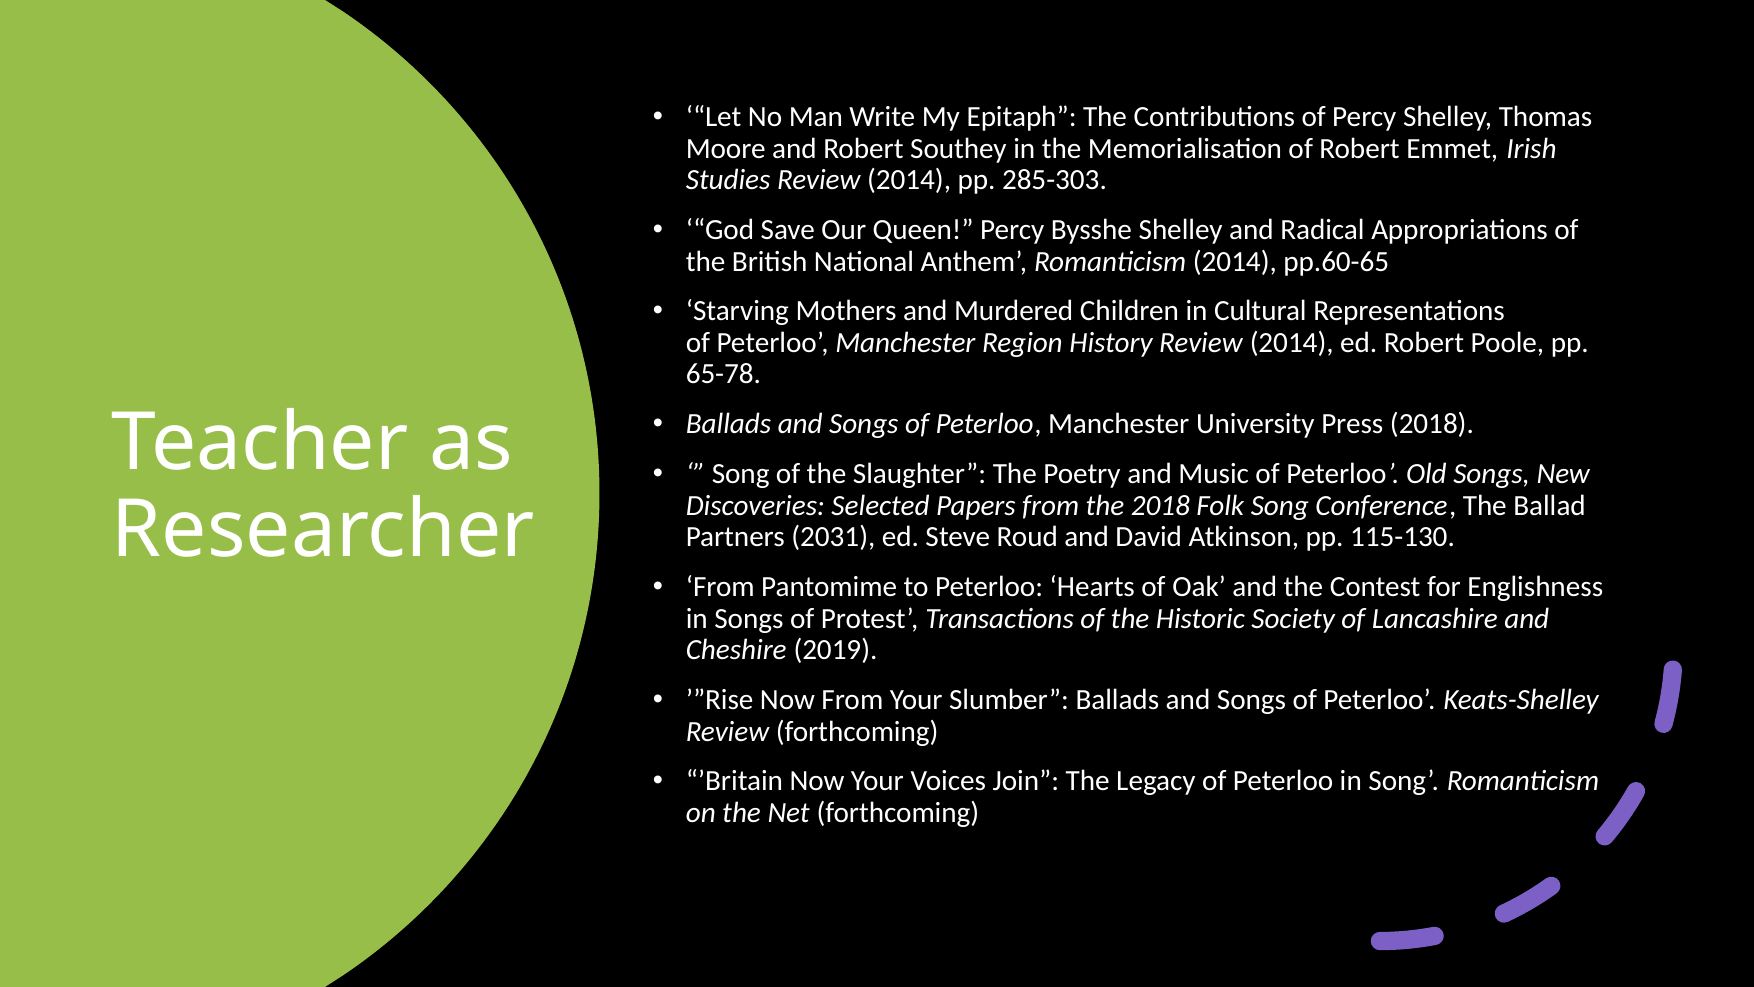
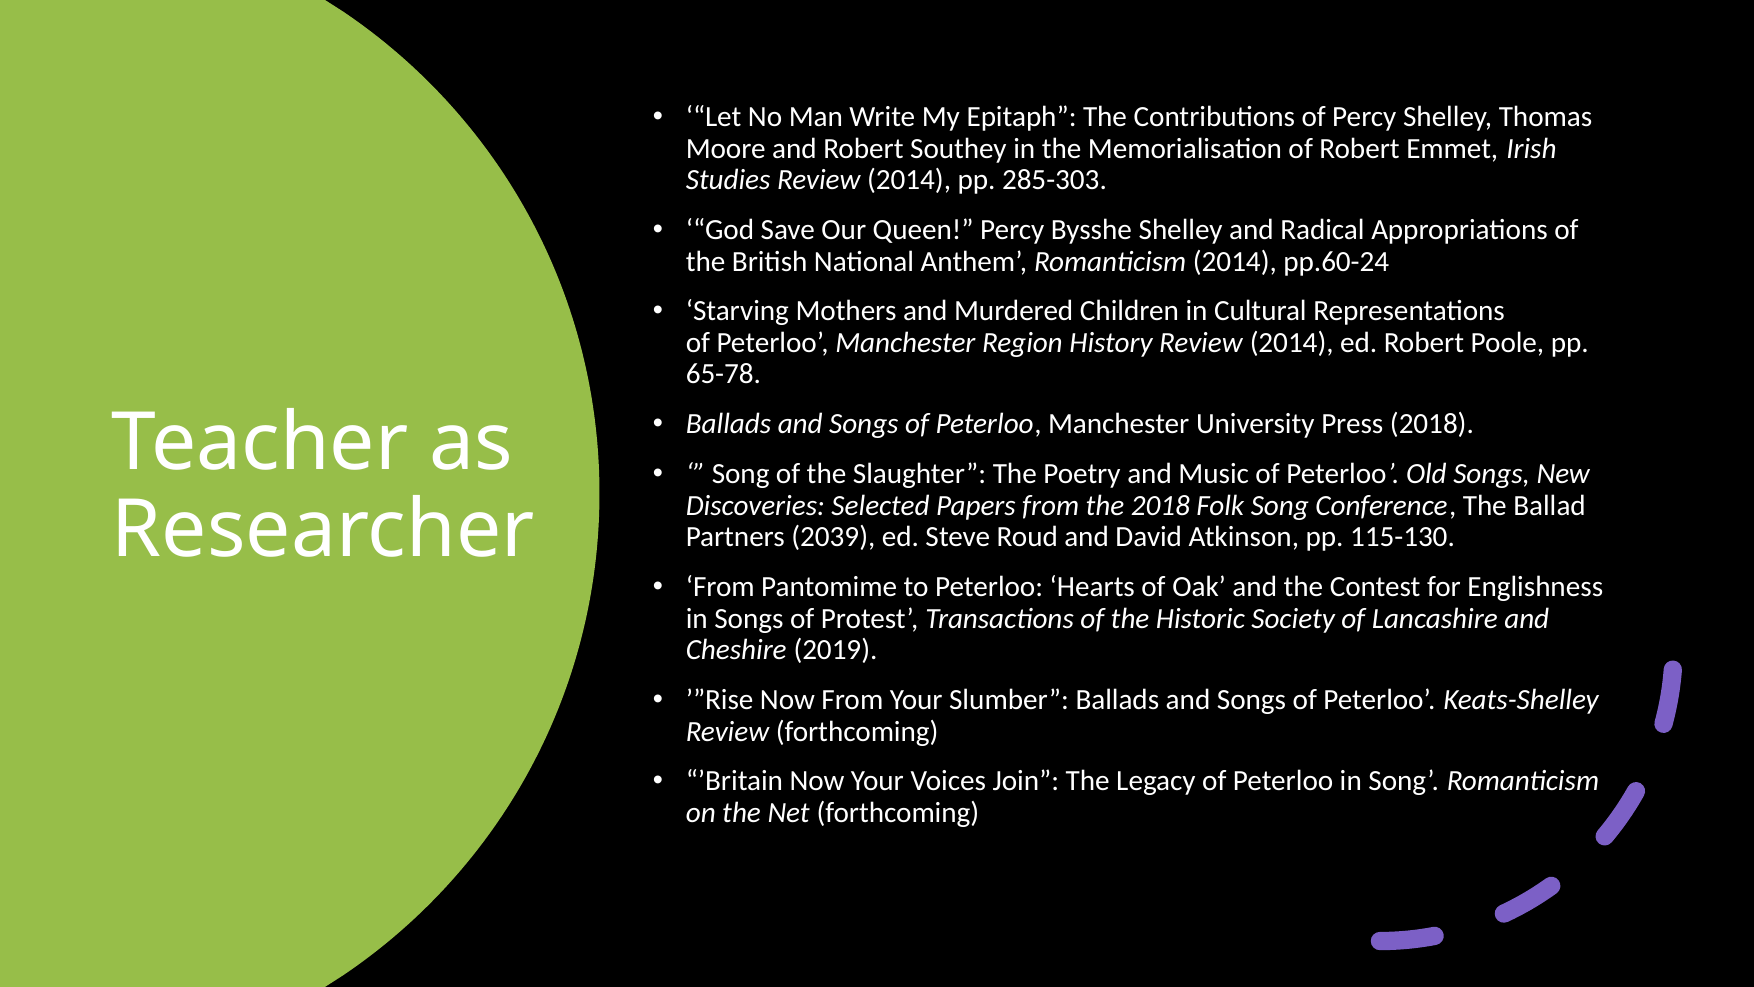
pp.60-65: pp.60-65 -> pp.60-24 (1336, 261)
2031: 2031 -> 2039 (833, 537)
